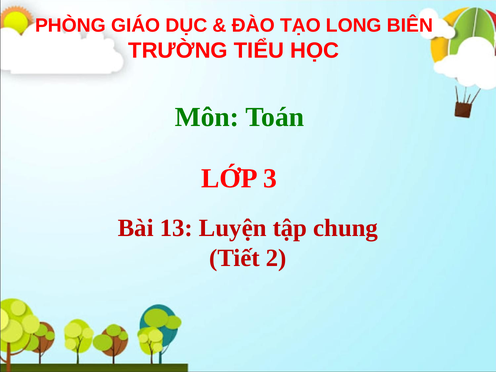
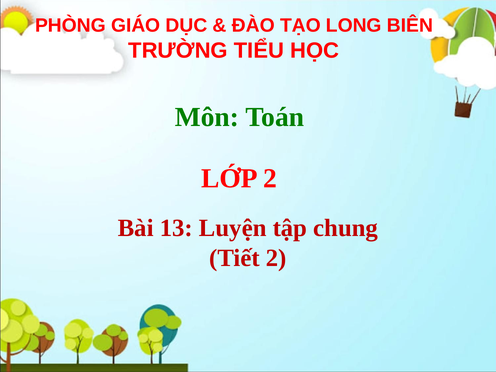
LỚP 3: 3 -> 2 (270, 178)
